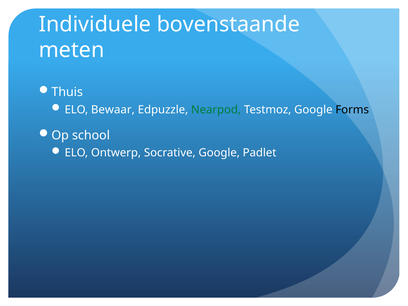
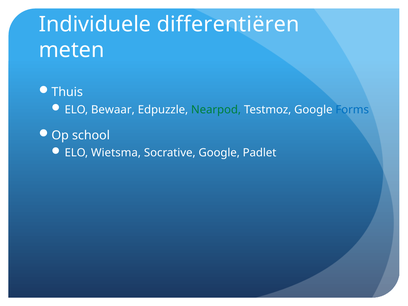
bovenstaande: bovenstaande -> differentiëren (228, 24)
Forms colour: black -> blue (352, 110)
Ontwerp: Ontwerp -> Wietsma (116, 153)
